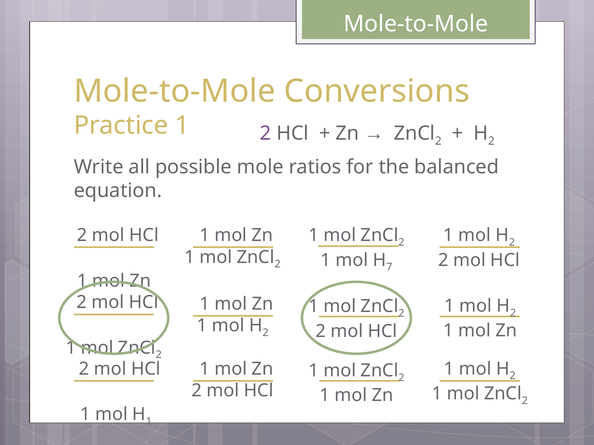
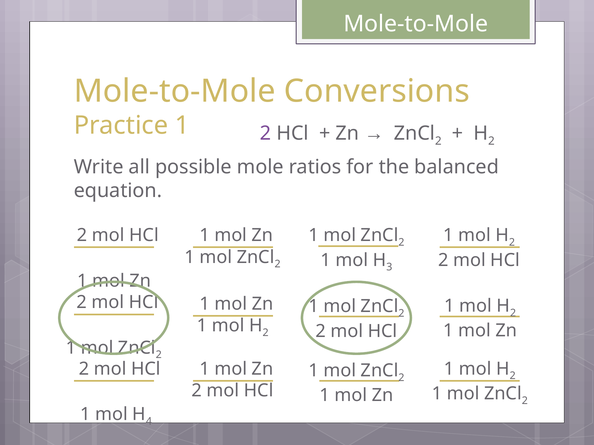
7: 7 -> 3 (389, 267)
1: 1 -> 4 (149, 422)
